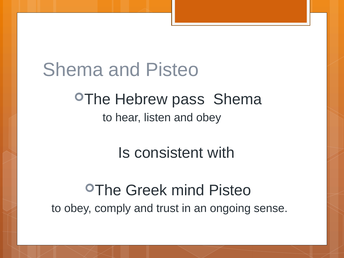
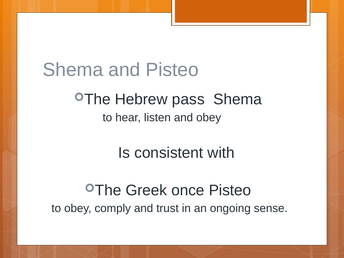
mind: mind -> once (188, 190)
